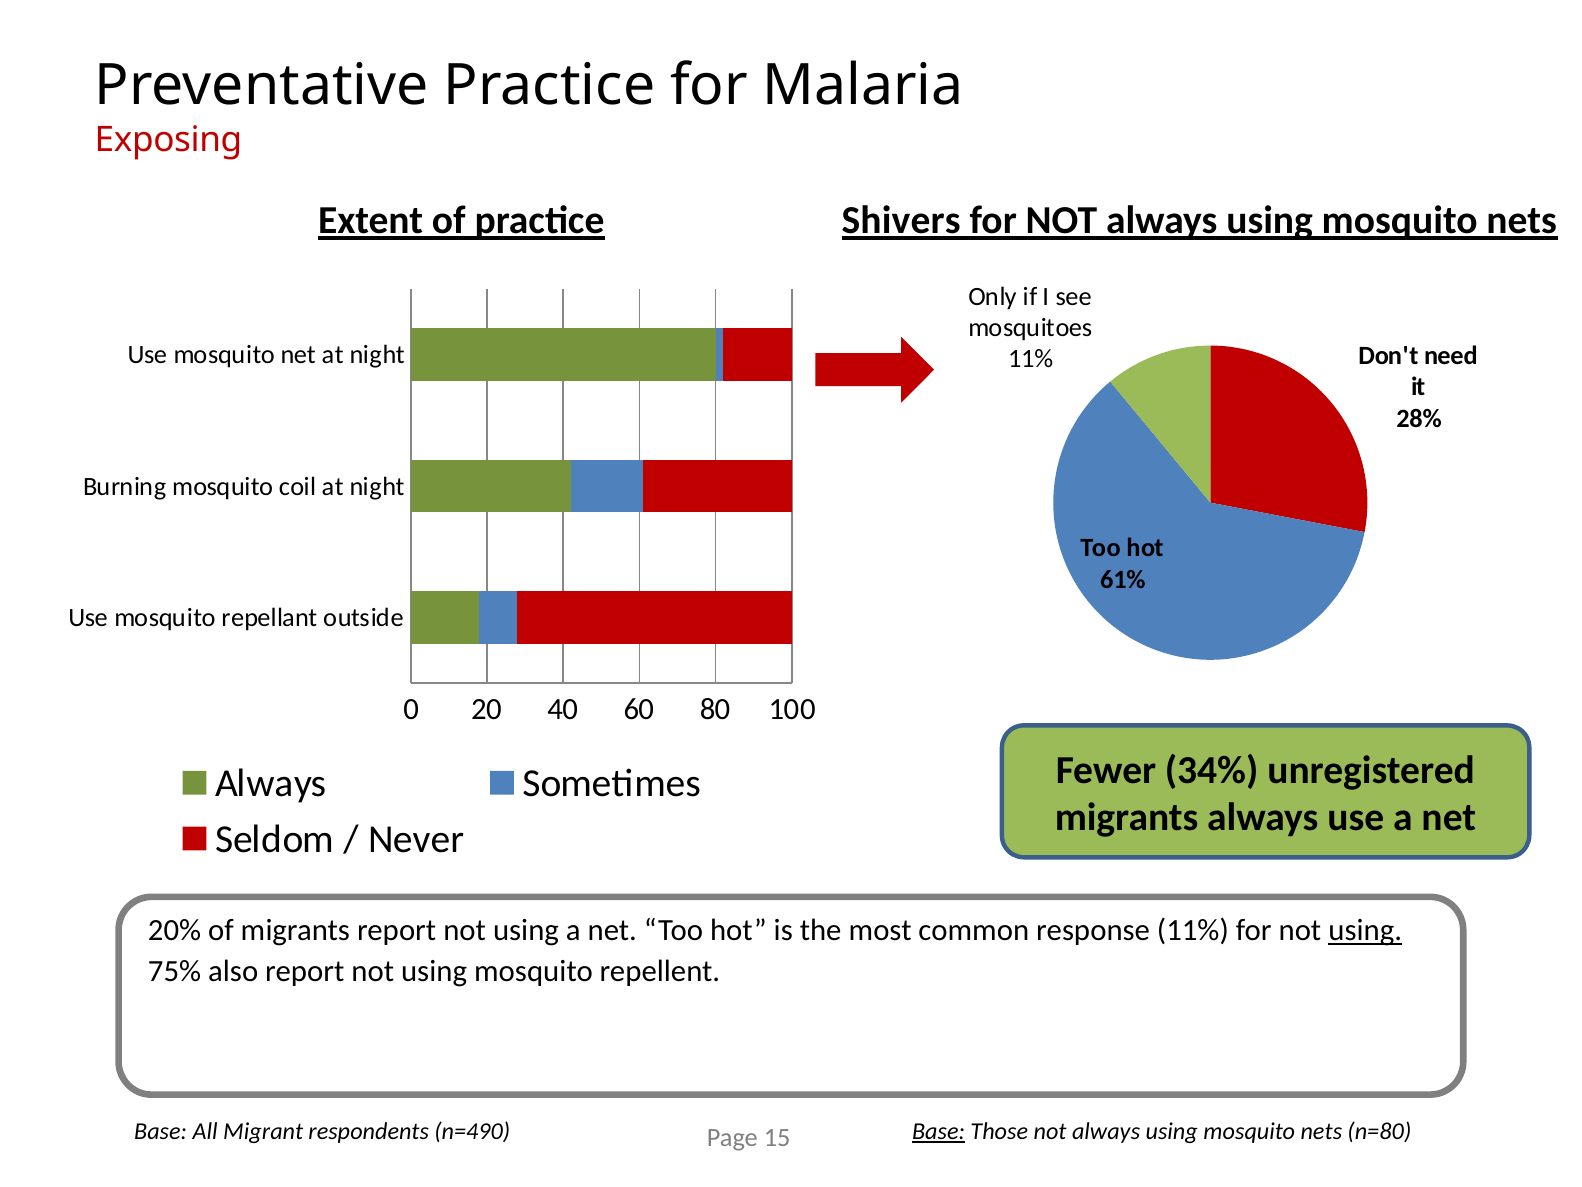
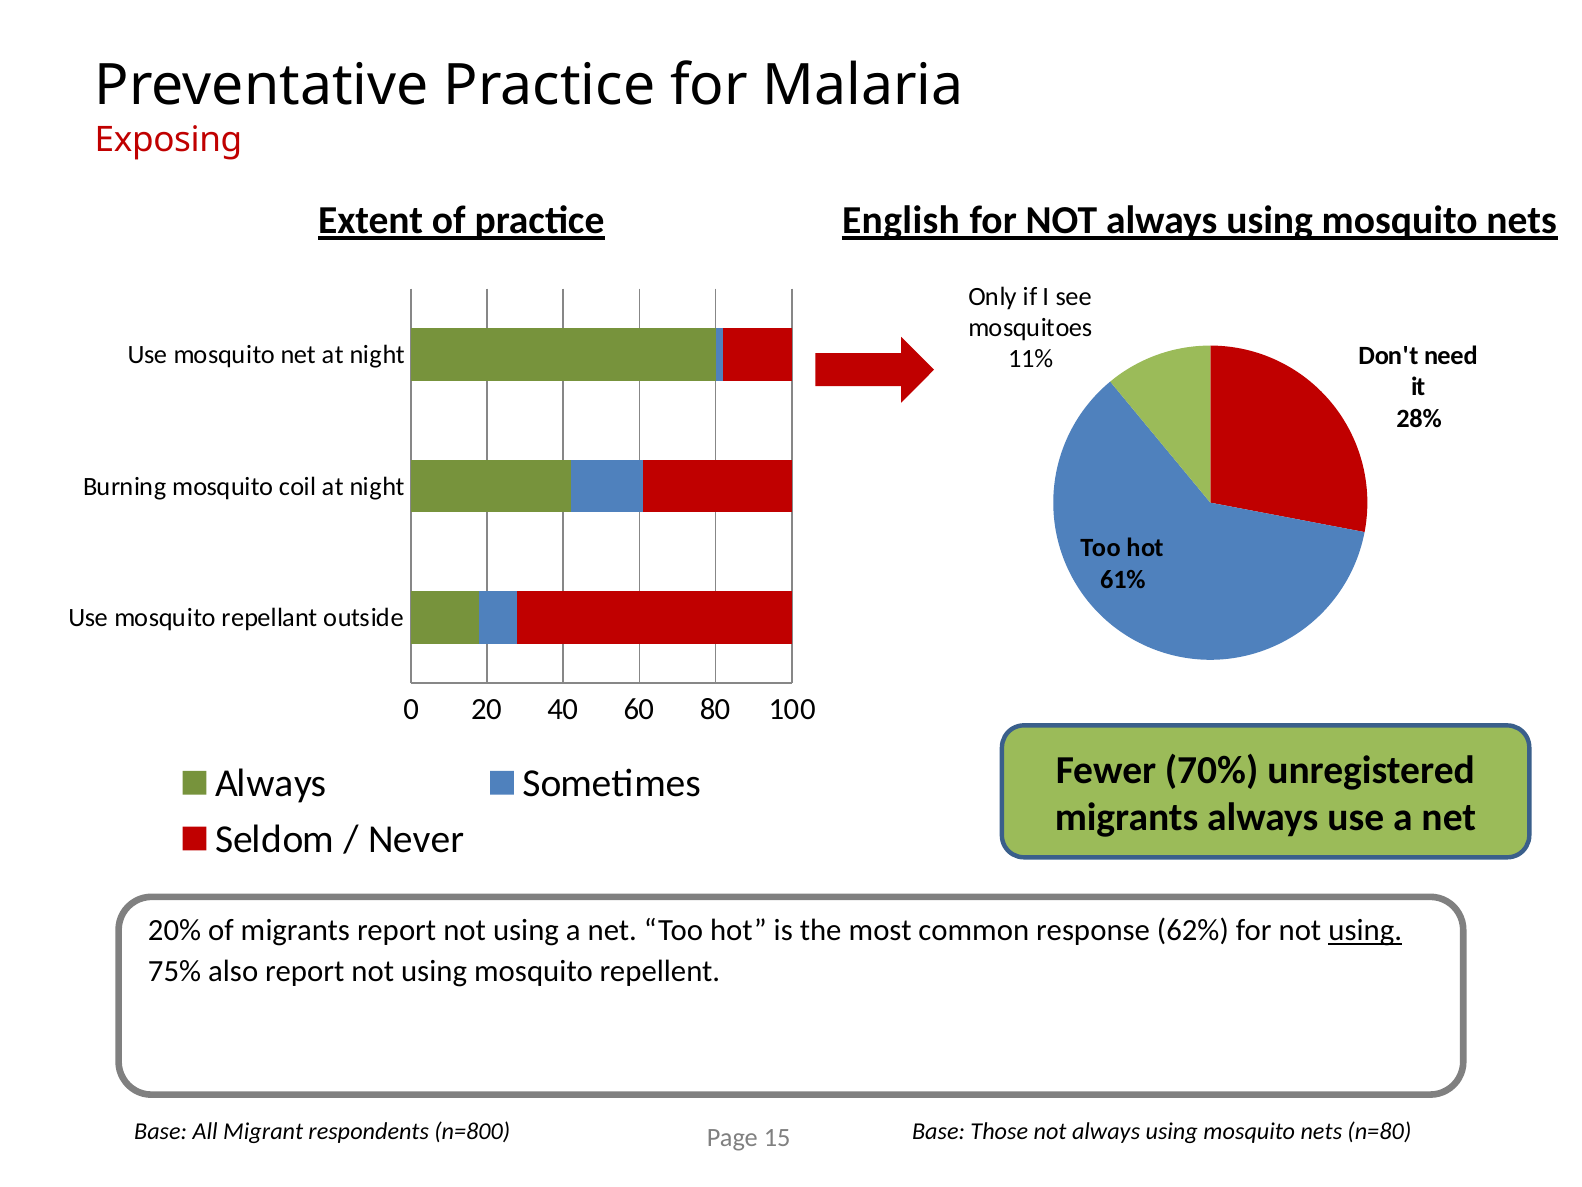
Shivers: Shivers -> English (901, 220)
34%: 34% -> 70% (1212, 770)
response 11%: 11% -> 62% (1193, 930)
n=490: n=490 -> n=800 (472, 1131)
Base underline: present -> none (939, 1131)
